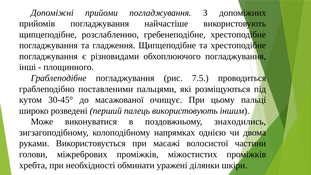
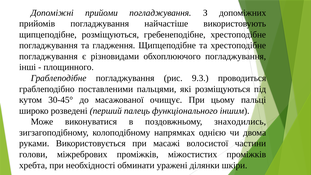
щипцеподібне розслабленню: розслабленню -> розміщуються (110, 35)
7.5: 7.5 -> 9.3 (200, 78)
палець використовують: використовують -> функціонального (185, 111)
